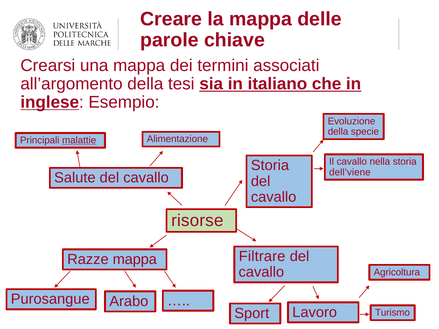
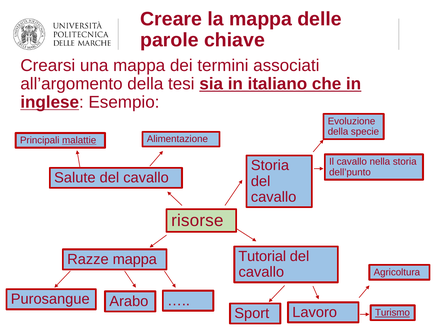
dell’viene: dell’viene -> dell’punto (350, 172)
Filtrare: Filtrare -> Tutorial (262, 257)
Turismo underline: none -> present (392, 313)
